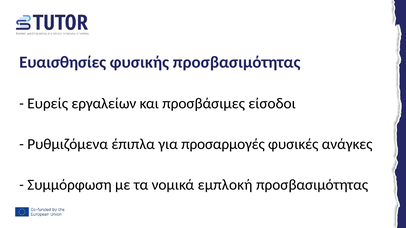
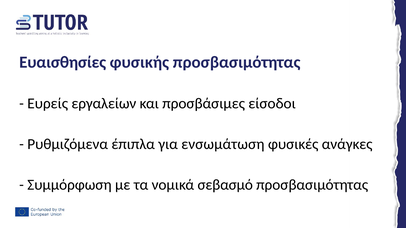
προσαρμογές: προσαρμογές -> ενσωμάτωση (223, 144)
εμπλοκή: εμπλοκή -> σεβασμό (225, 185)
